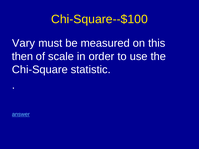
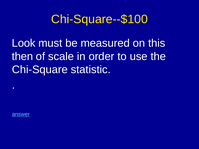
Vary: Vary -> Look (24, 43)
